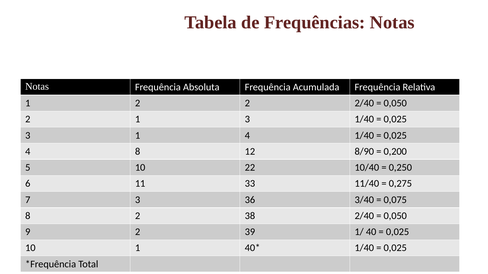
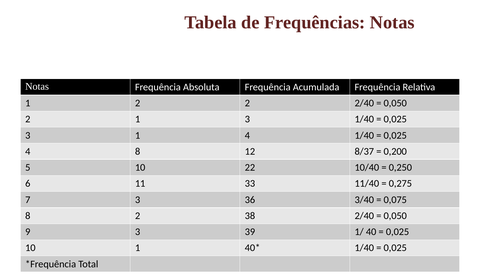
8/90: 8/90 -> 8/37 (364, 152)
9 2: 2 -> 3 (138, 232)
